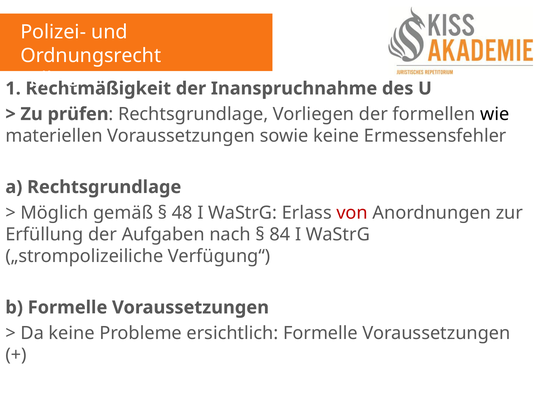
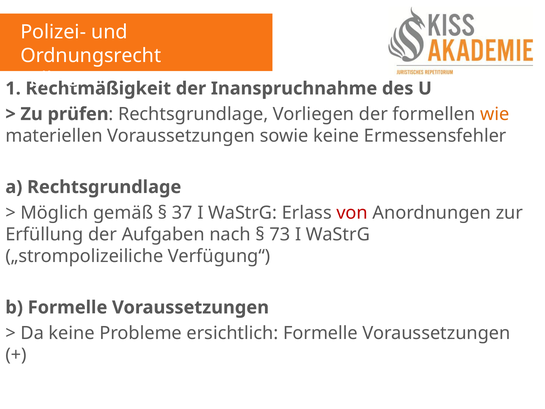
wie colour: black -> orange (495, 114)
48: 48 -> 37 (182, 213)
84: 84 -> 73 (280, 234)
